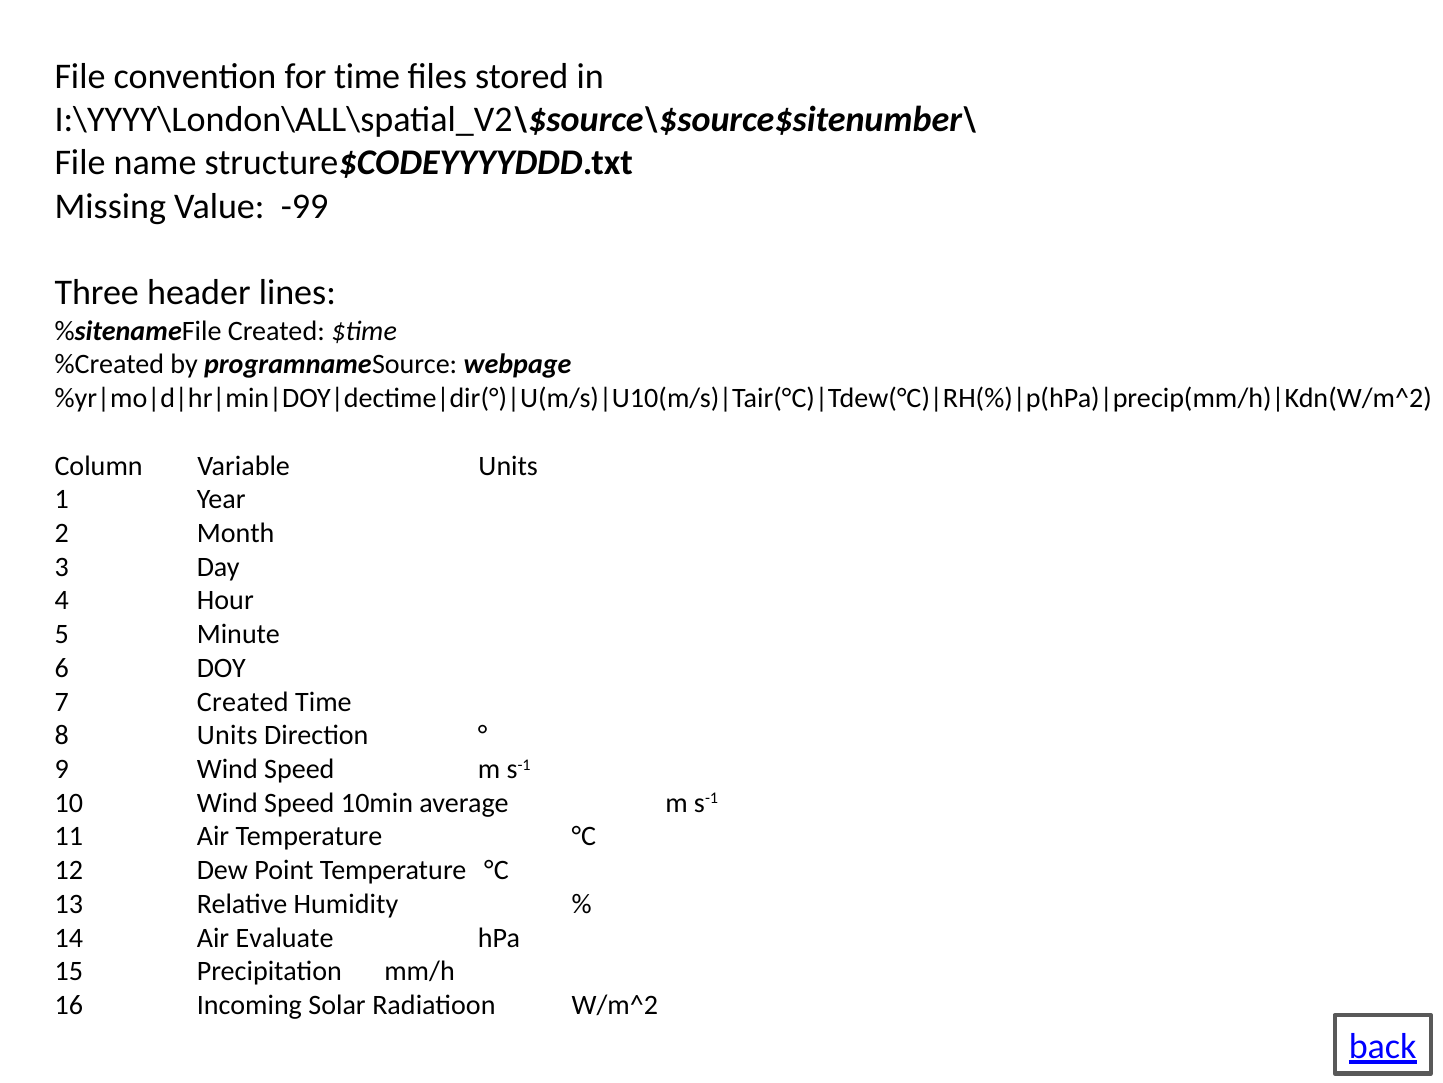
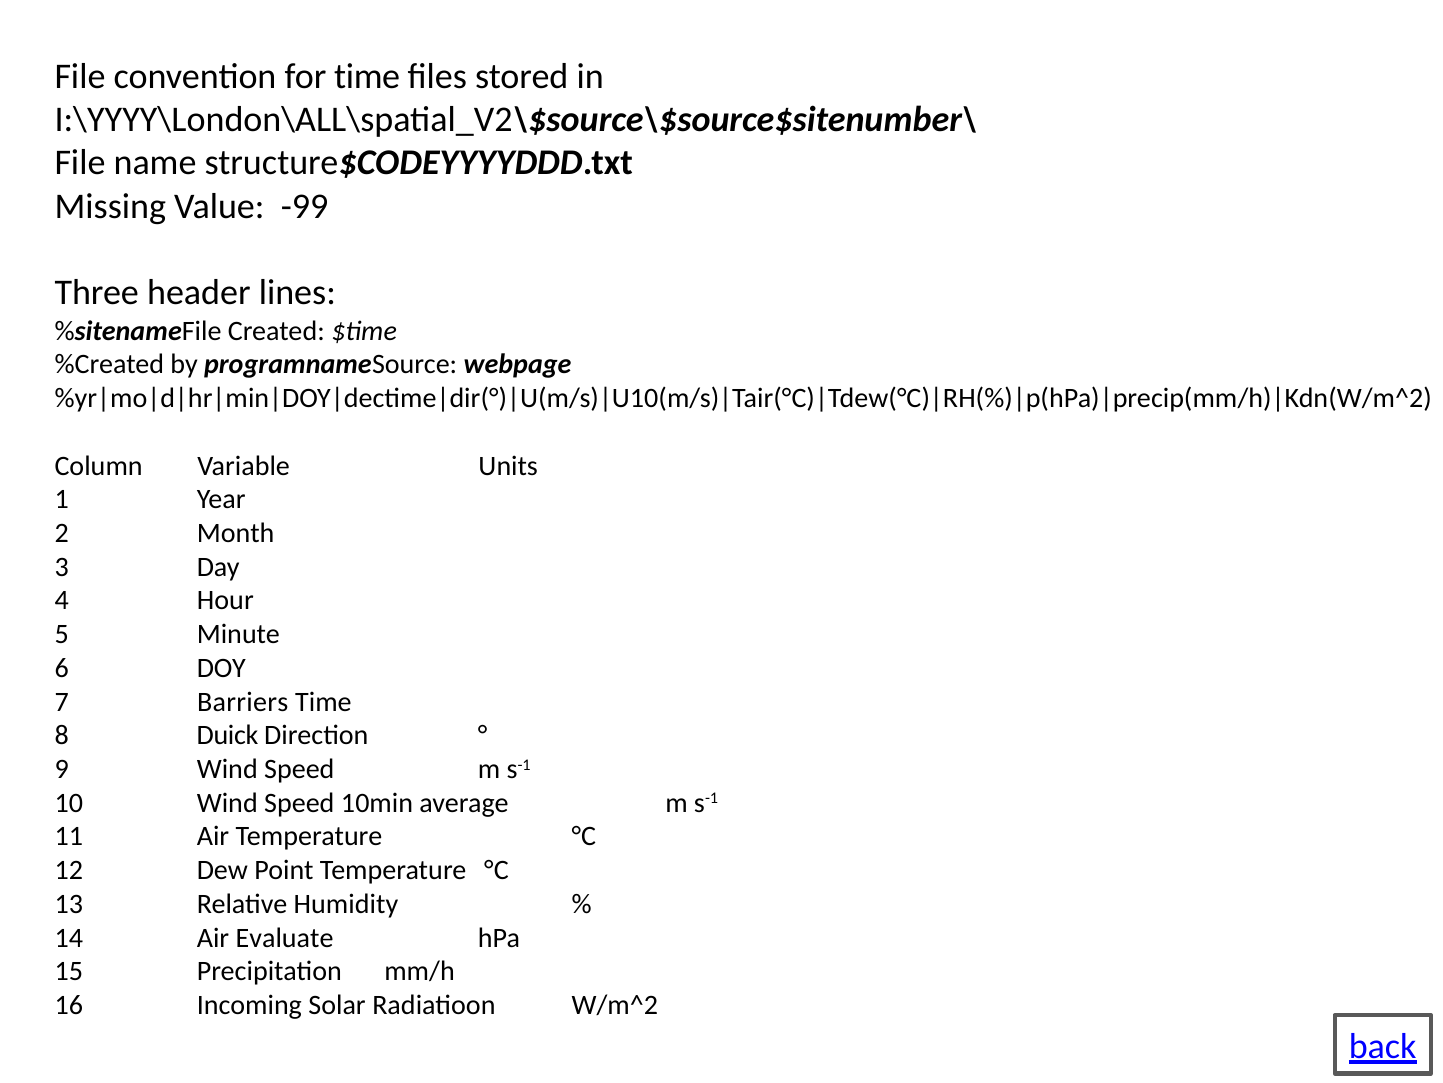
7 Created: Created -> Barriers (243, 701)
8 Units: Units -> Duick (227, 735)
